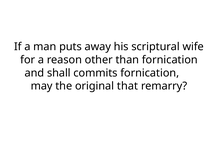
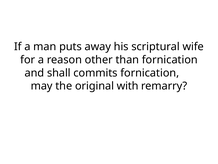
that: that -> with (128, 86)
